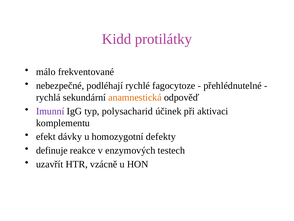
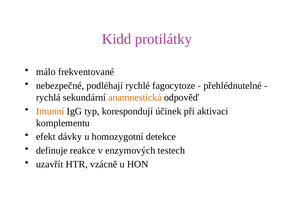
Imunní colour: purple -> orange (50, 111)
polysacharid: polysacharid -> korespondují (127, 111)
defekty: defekty -> detekce (161, 136)
